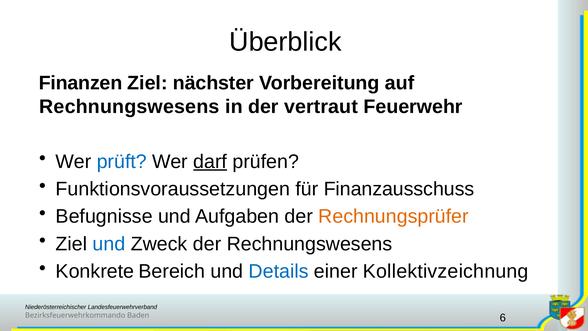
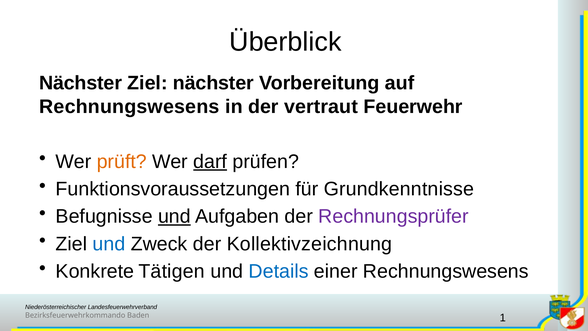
Finanzen: Finanzen -> Nächster (81, 83)
prüft colour: blue -> orange (122, 161)
Finanzausschuss: Finanzausschuss -> Grundkenntnisse (399, 189)
und underline: none -> present (174, 216)
Rechnungsprüfer colour: orange -> purple (394, 216)
der Rechnungswesens: Rechnungswesens -> Kollektivzeichnung (309, 244)
Bereich: Bereich -> Tätigen (172, 271)
einer Kollektivzeichnung: Kollektivzeichnung -> Rechnungswesens (446, 271)
6: 6 -> 1 (503, 318)
